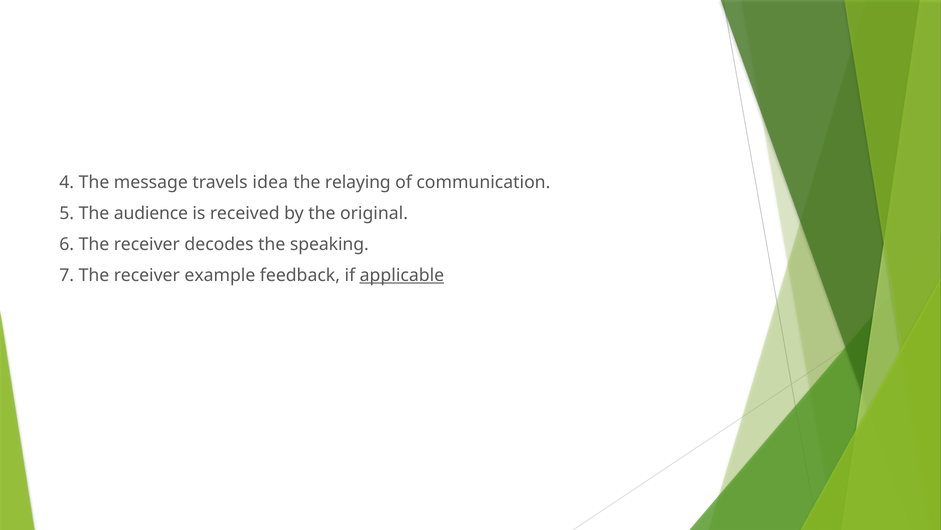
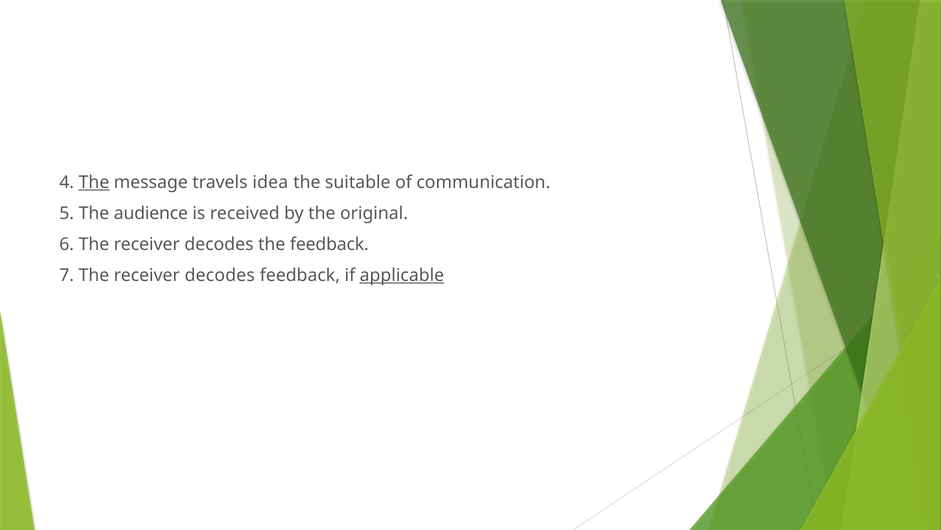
The underline: none -> present (94, 182)
relaying: relaying -> suitable (358, 182)
the speaking: speaking -> feedback (329, 244)
7 The receiver example: example -> decodes (220, 275)
